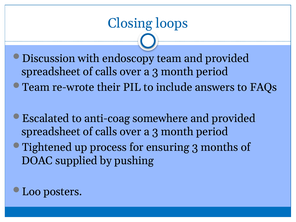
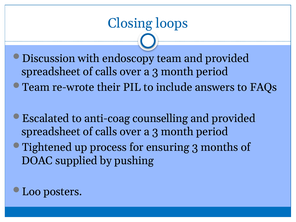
somewhere: somewhere -> counselling (160, 118)
